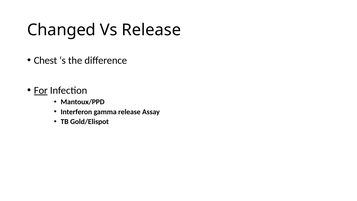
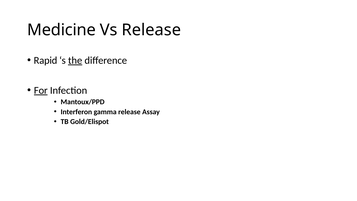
Changed: Changed -> Medicine (62, 30)
Chest: Chest -> Rapid (45, 60)
the underline: none -> present (75, 60)
